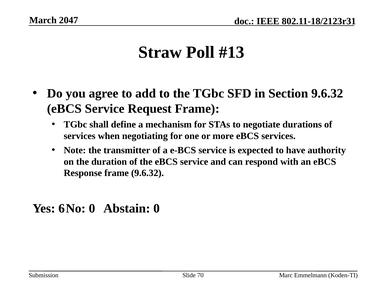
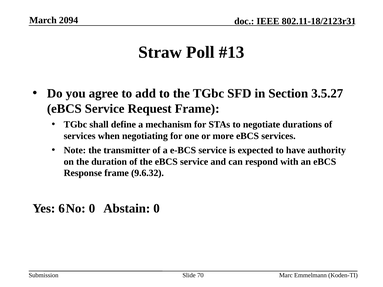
2047: 2047 -> 2094 (69, 20)
Section 9.6.32: 9.6.32 -> 3.5.27 (327, 93)
